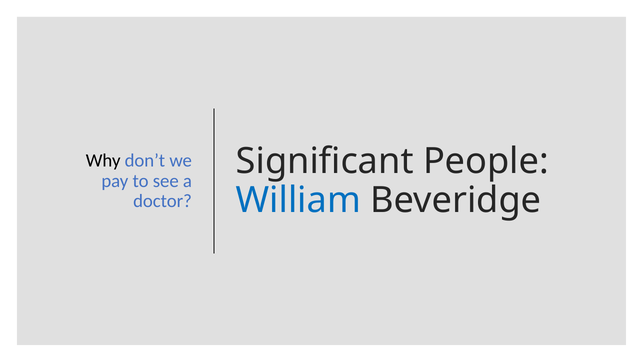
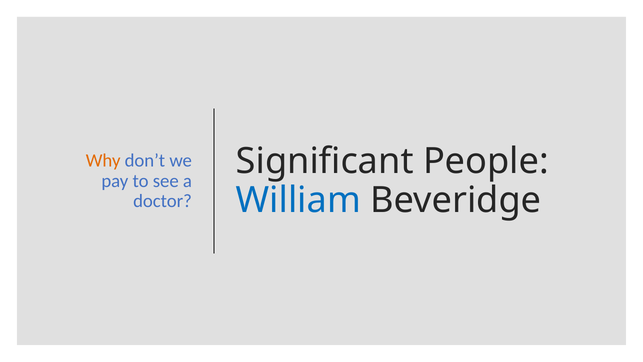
Why colour: black -> orange (103, 160)
